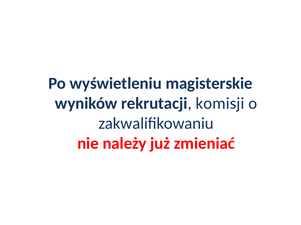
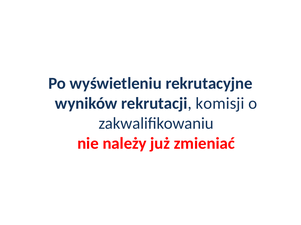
magisterskie: magisterskie -> rekrutacyjne (209, 84)
